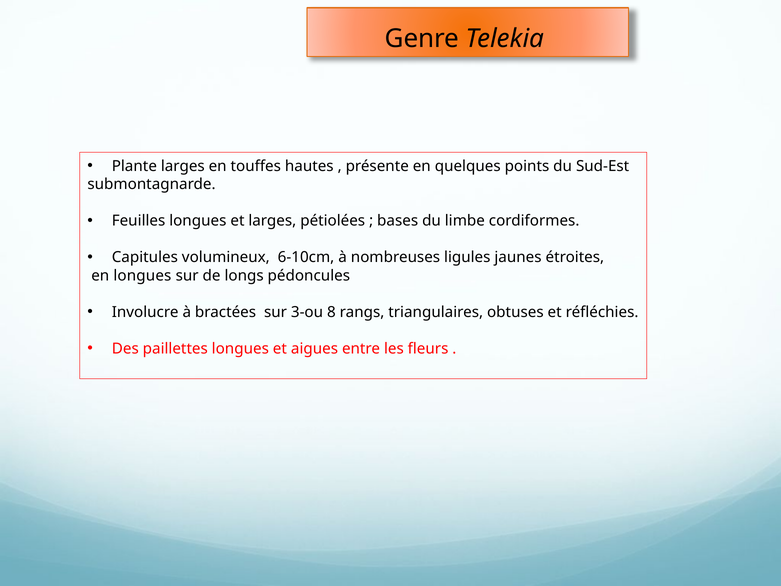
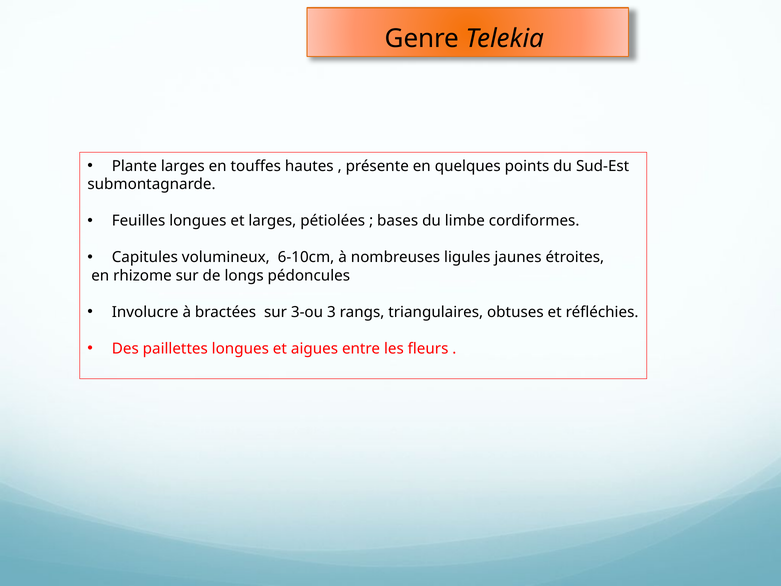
en longues: longues -> rhizome (142, 275)
8: 8 -> 3 (331, 312)
